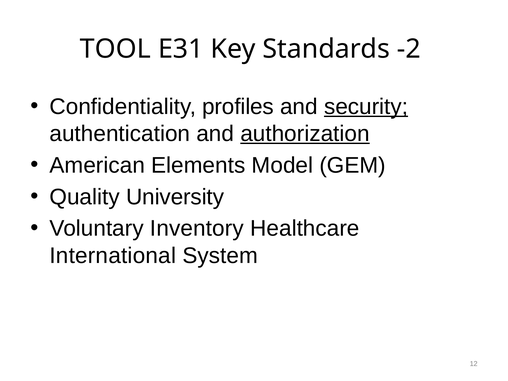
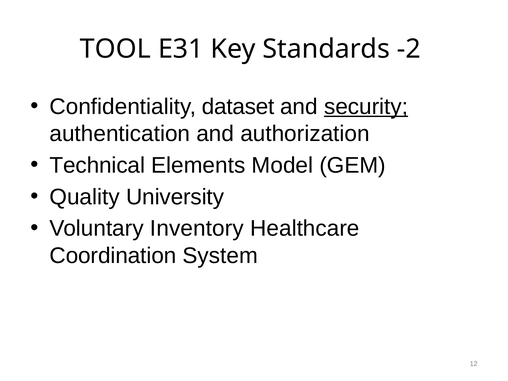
profiles: profiles -> dataset (238, 107)
authorization underline: present -> none (305, 134)
American: American -> Technical (97, 165)
International: International -> Coordination (113, 256)
